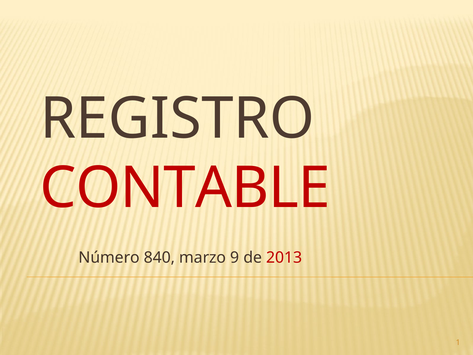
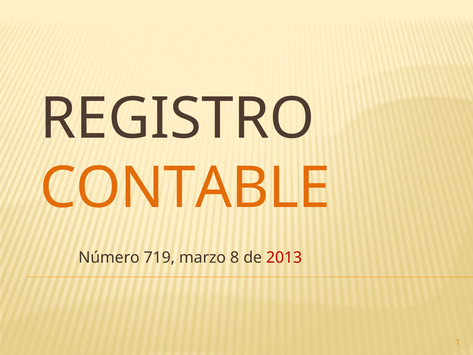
CONTABLE colour: red -> orange (185, 188)
840: 840 -> 719 (159, 258)
9: 9 -> 8 (235, 258)
